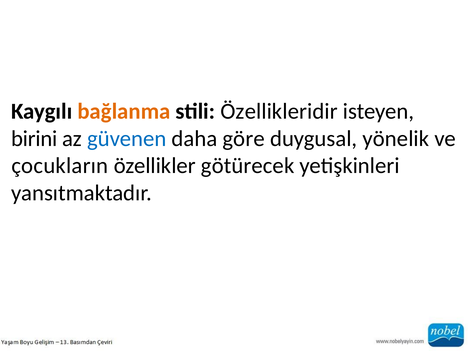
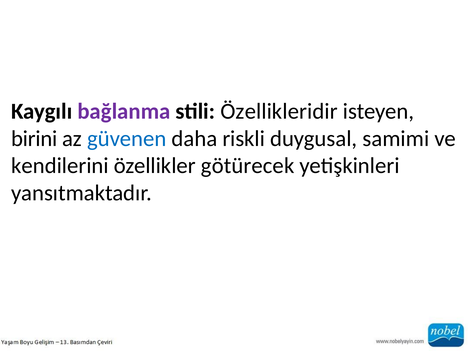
bağlanma colour: orange -> purple (124, 111)
göre: göre -> riskli (244, 139)
yönelik: yönelik -> samimi (396, 139)
çocukların: çocukların -> kendilerini (60, 166)
